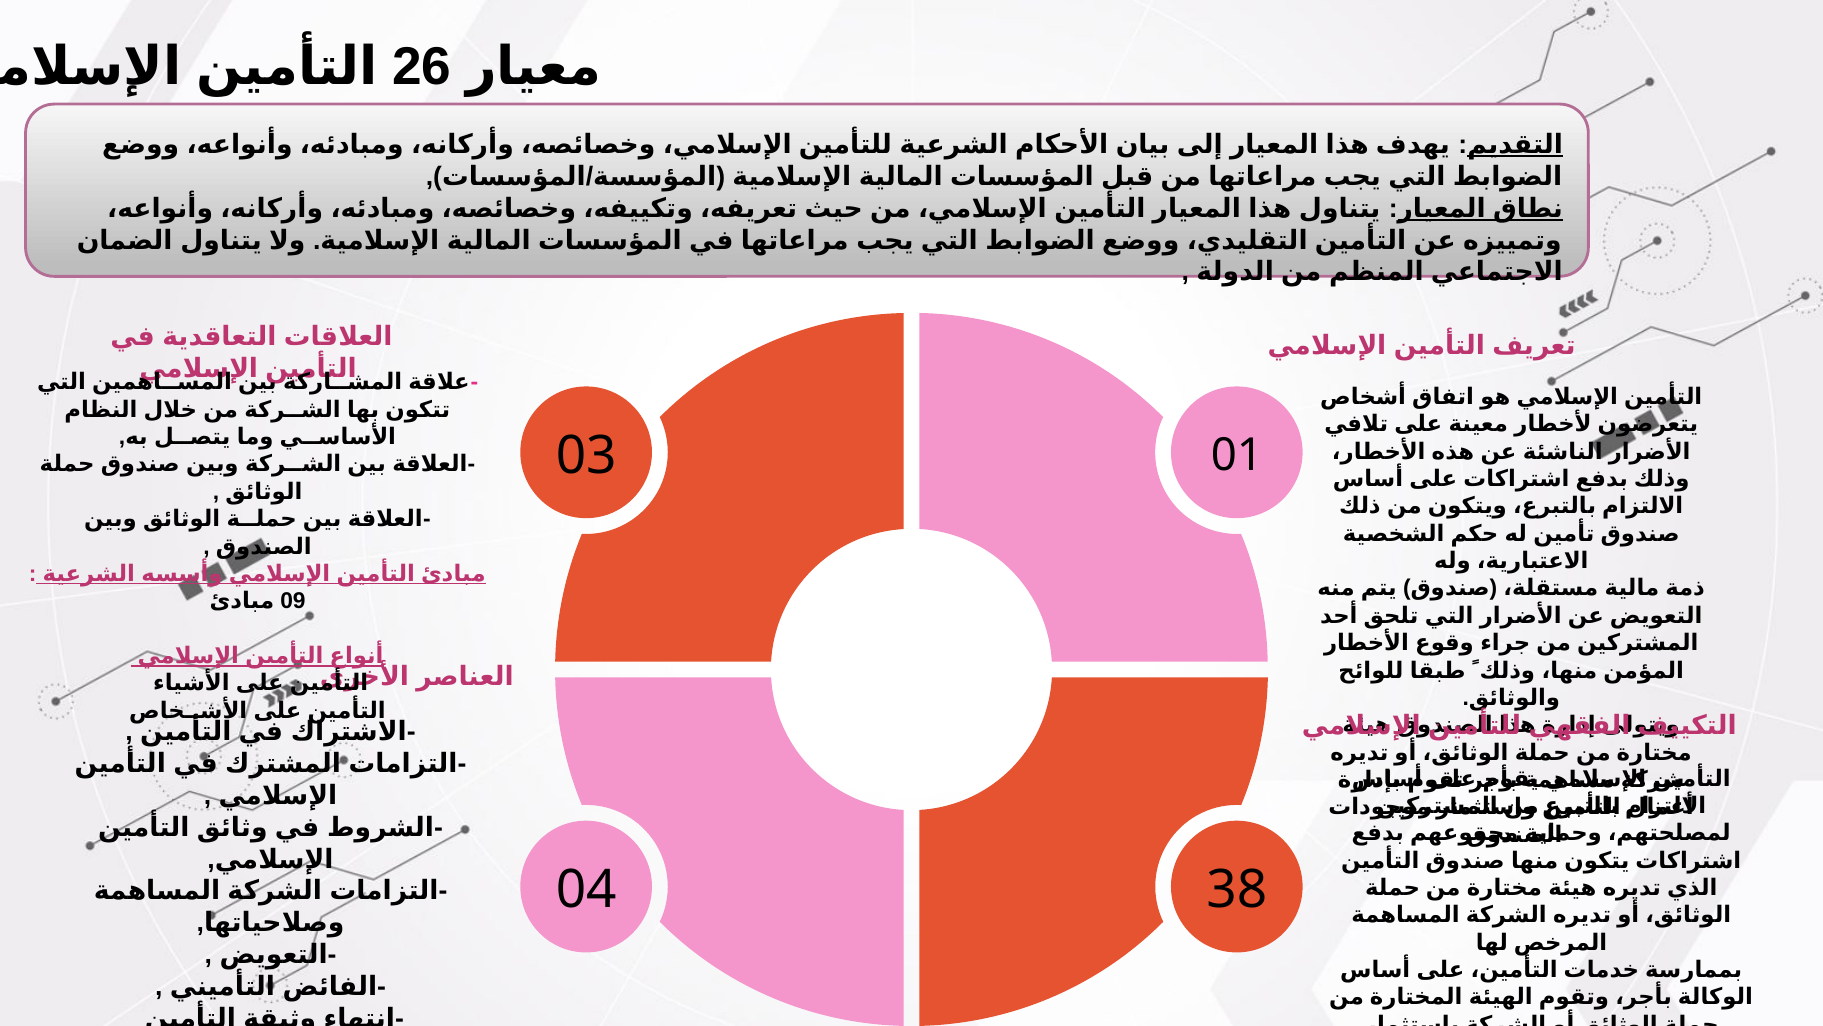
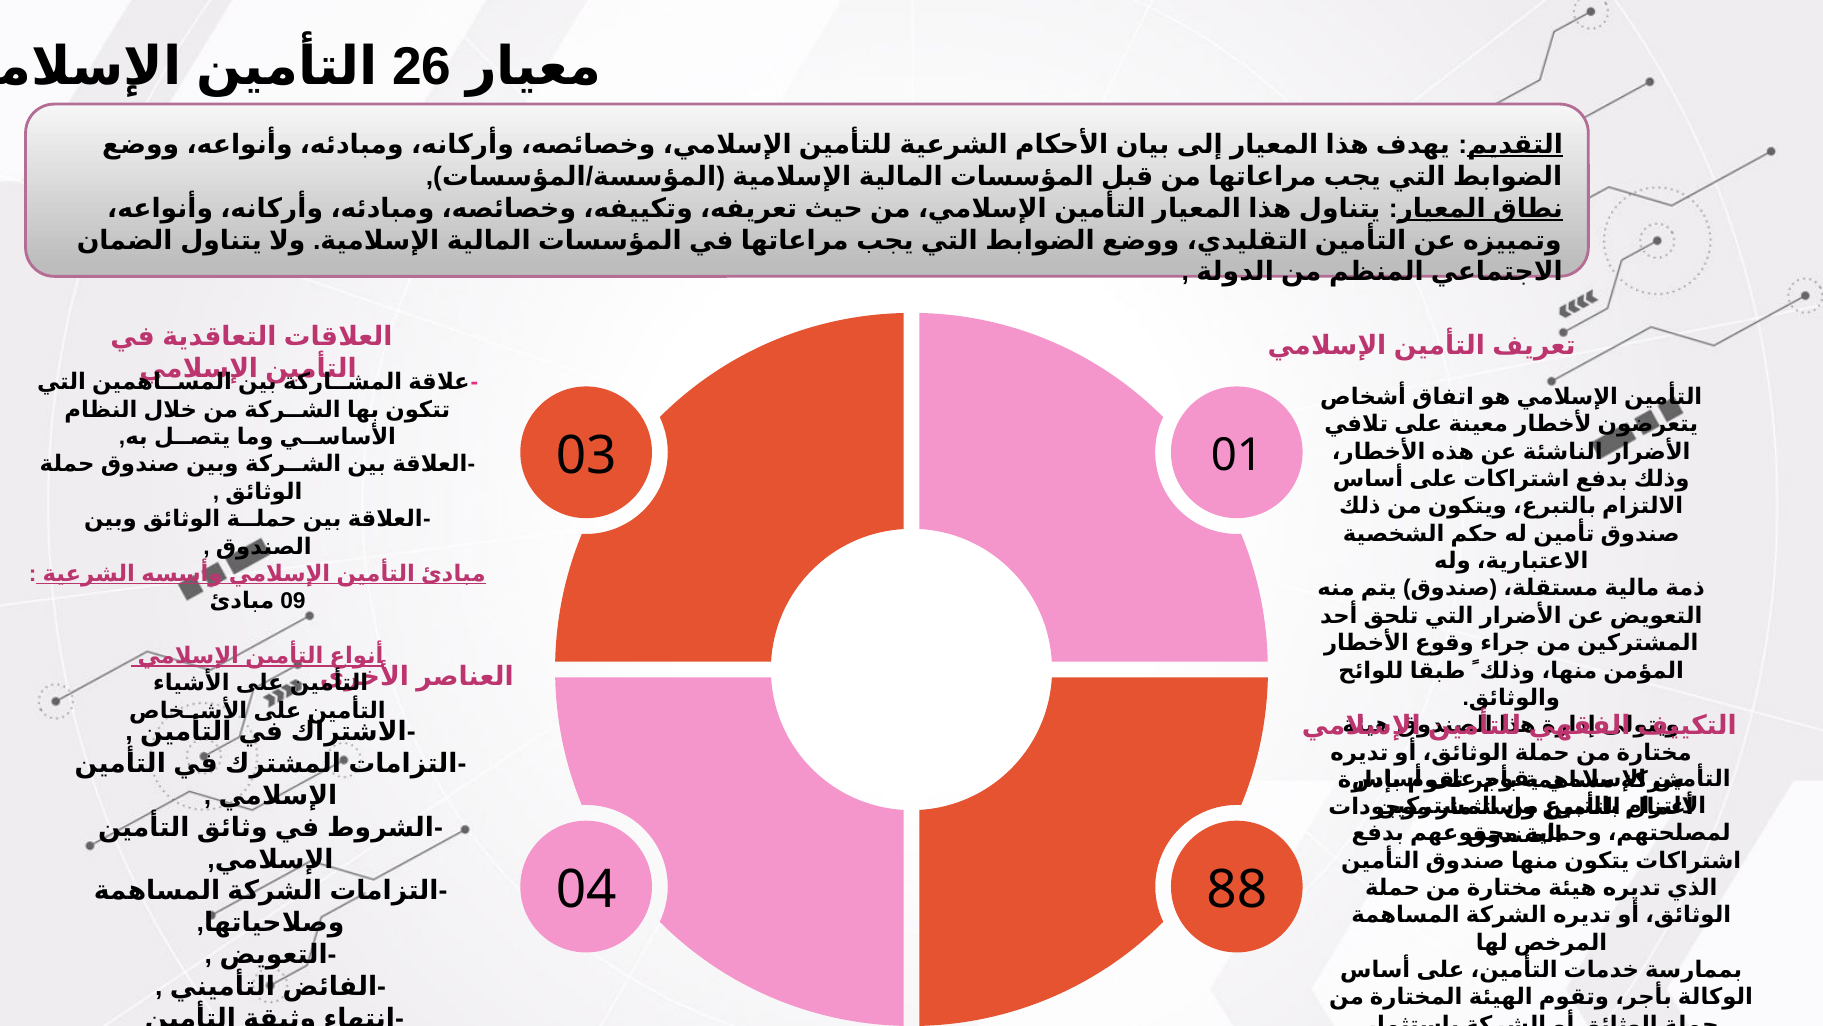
38: 38 -> 88 (1237, 890)
